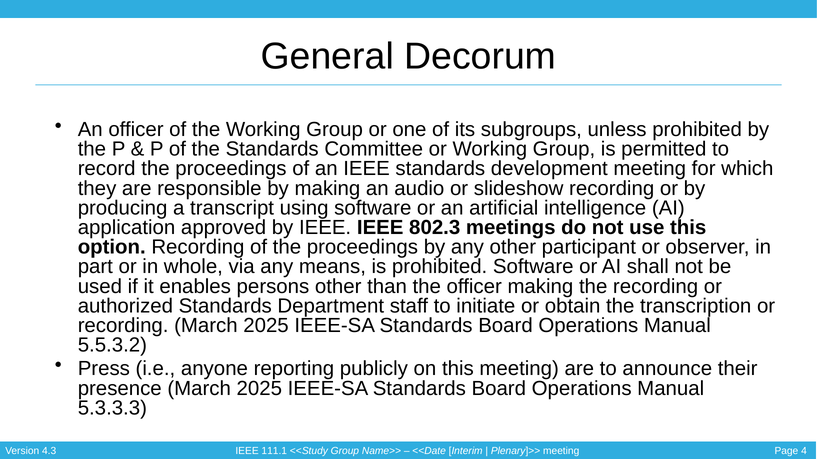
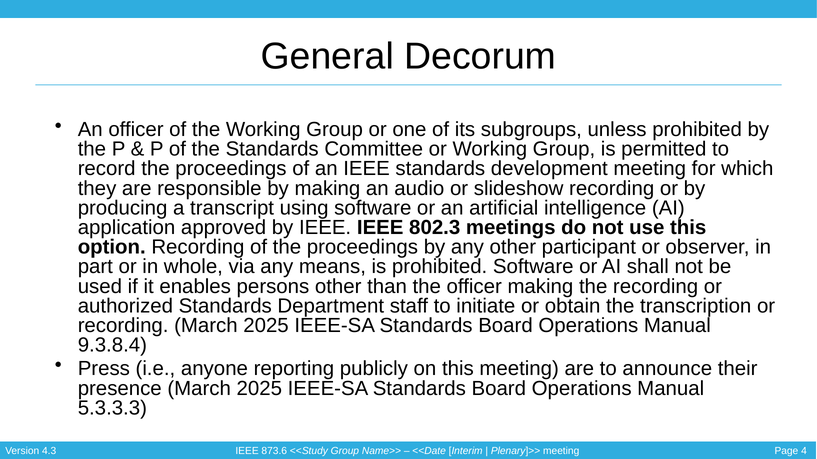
5.5.3.2: 5.5.3.2 -> 9.3.8.4 (112, 345)
111.1: 111.1 -> 873.6 (274, 452)
